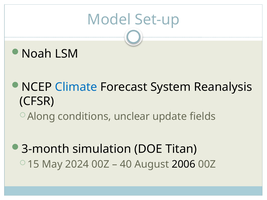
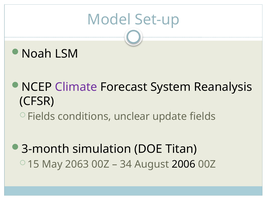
Climate colour: blue -> purple (76, 87)
Along: Along -> Fields (41, 117)
2024: 2024 -> 2063 (77, 164)
40: 40 -> 34 (126, 164)
